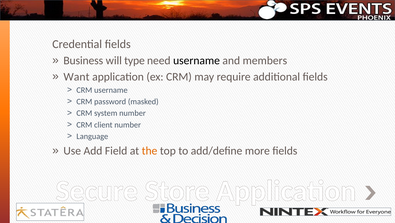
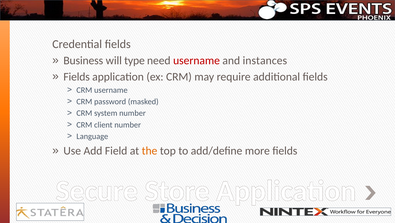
username colour: black -> red (196, 60)
members: members -> instances (265, 60)
Want: Want -> Fields (77, 77)
